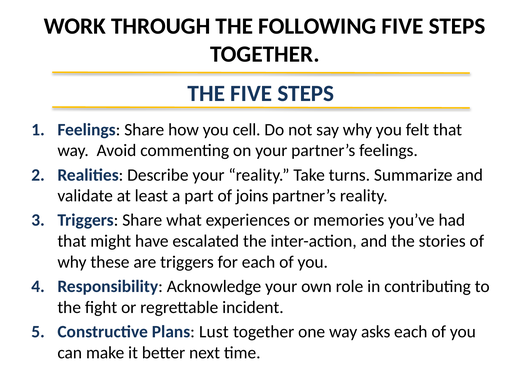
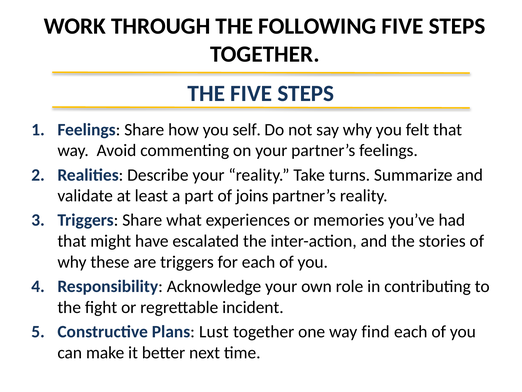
cell: cell -> self (247, 129)
asks: asks -> find (376, 331)
